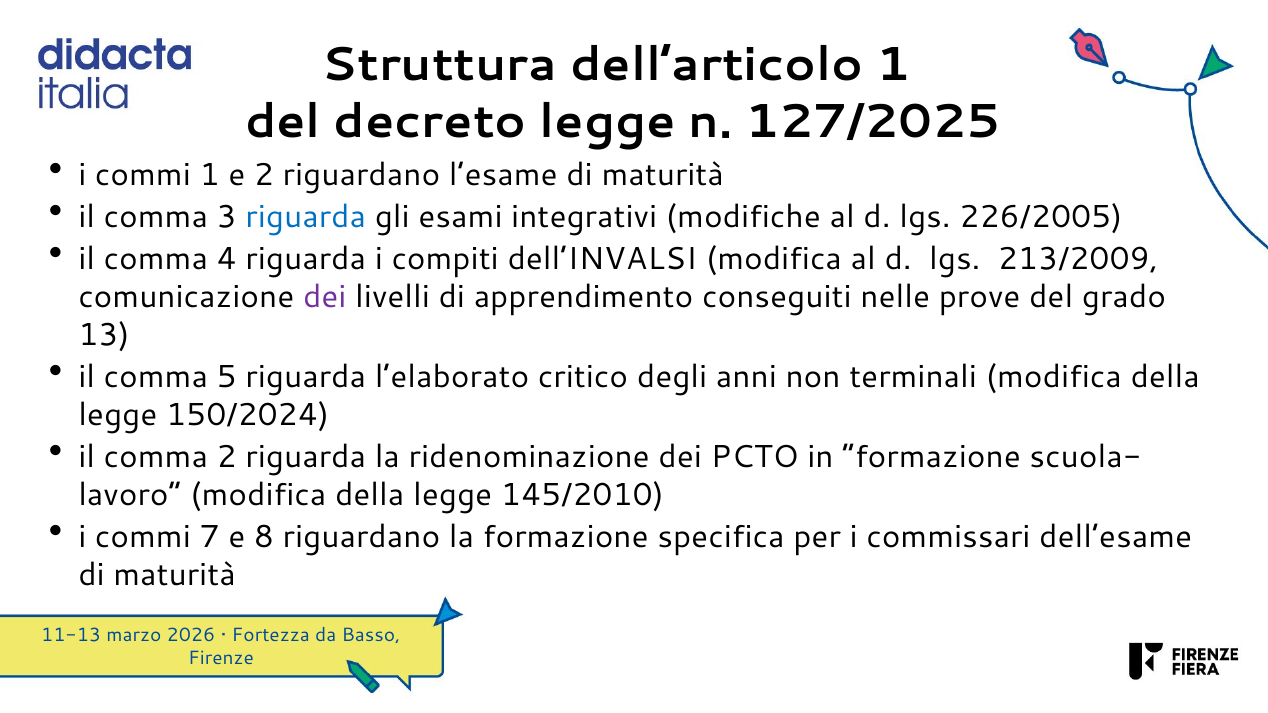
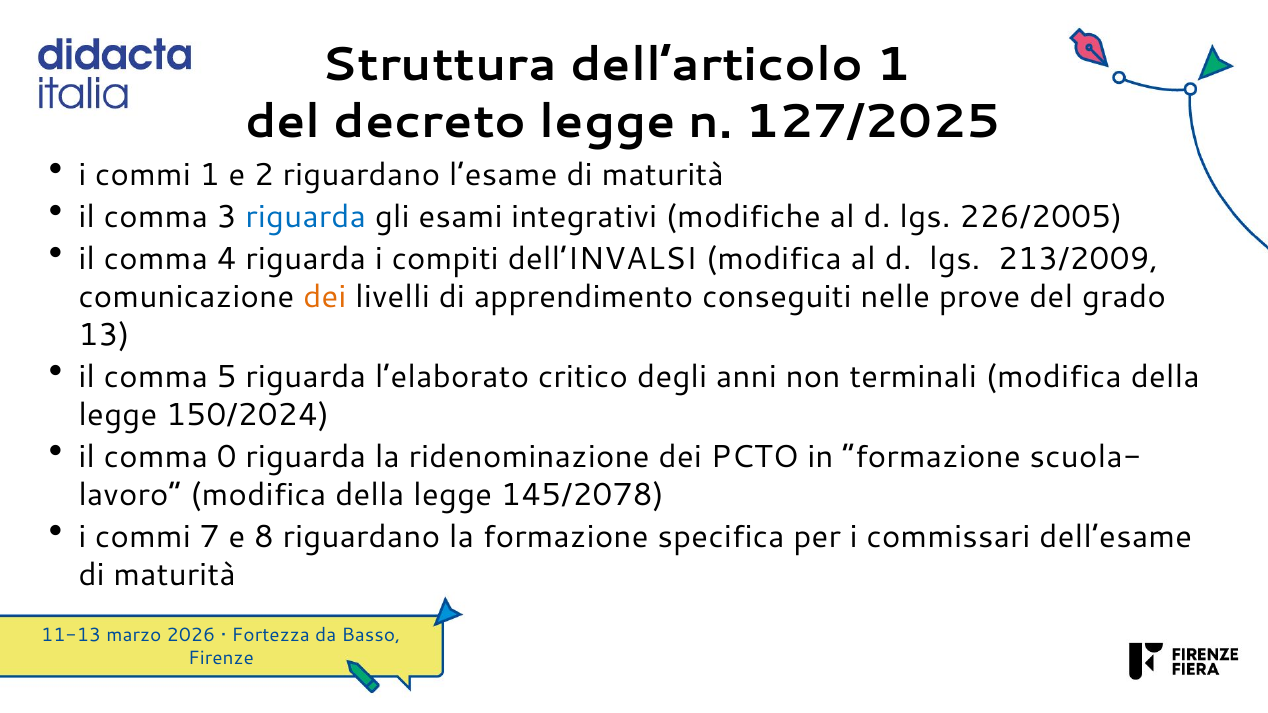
dei colour: purple -> orange (325, 297)
comma 2: 2 -> 0 (227, 457)
145/2010: 145/2010 -> 145/2078 (583, 495)
